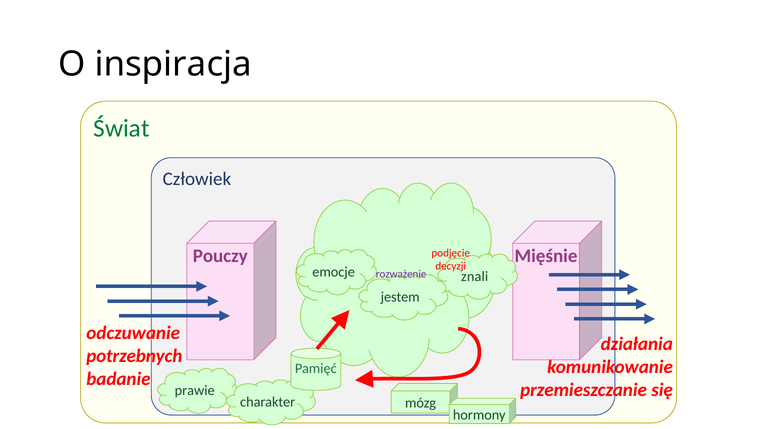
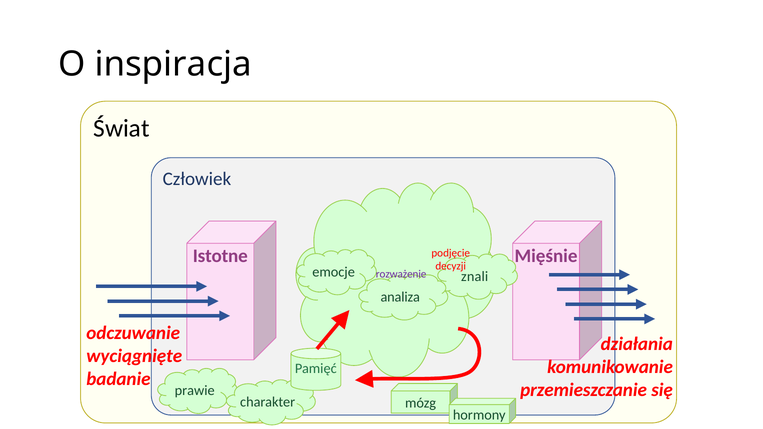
Świat colour: green -> black (121, 128)
Pouczy: Pouczy -> Istotne (220, 256)
jestem: jestem -> analiza (400, 297)
potrzebnych: potrzebnych -> wyciągnięte (134, 356)
